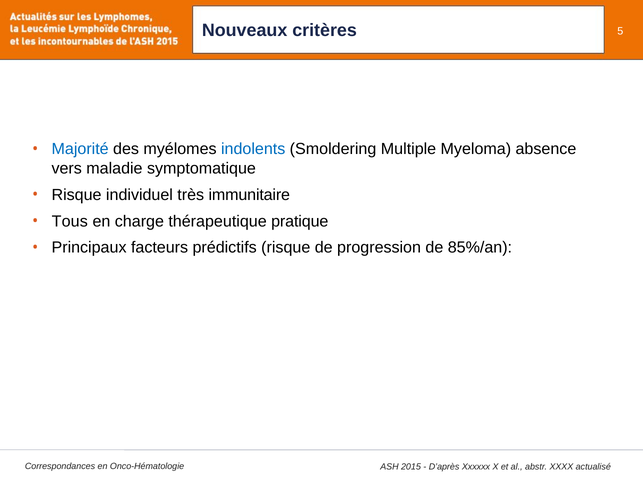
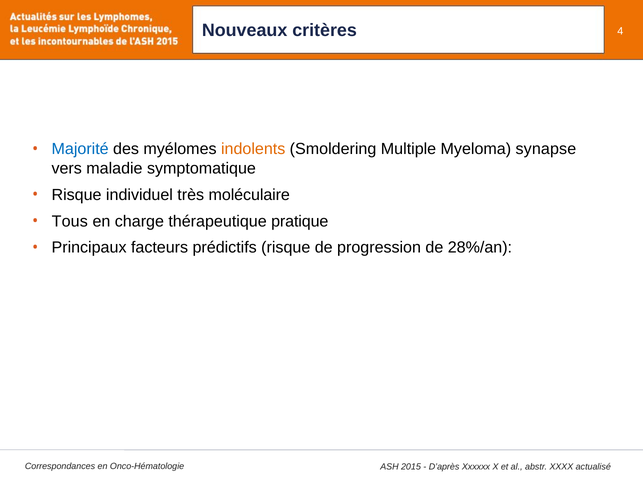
5: 5 -> 4 (620, 31)
indolents colour: blue -> orange (253, 149)
absence: absence -> synapse (546, 149)
immunitaire: immunitaire -> moléculaire (249, 195)
85%/an: 85%/an -> 28%/an (480, 248)
